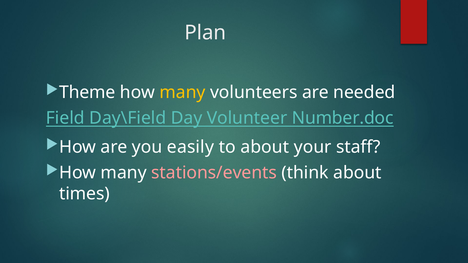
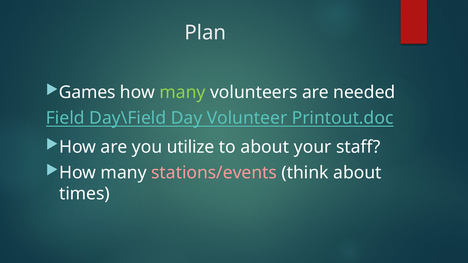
Theme: Theme -> Games (87, 92)
many colour: yellow -> light green (182, 92)
Number.doc: Number.doc -> Printout.doc (343, 118)
easily: easily -> utilize (191, 147)
